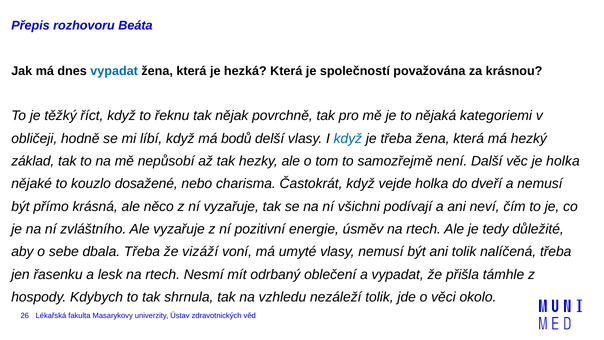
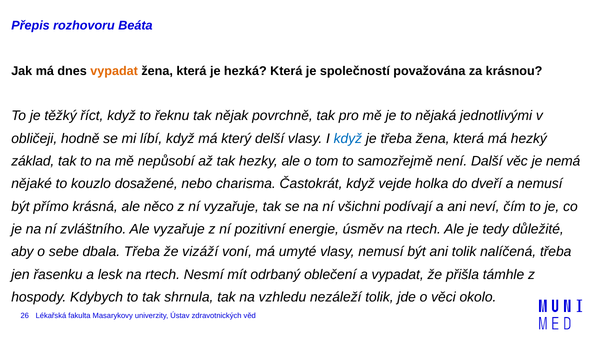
vypadat colour: blue -> orange (114, 71)
kategoriemi: kategoriemi -> jednotlivými (496, 116)
bodů: bodů -> který (236, 138)
je holka: holka -> nemá (563, 161)
